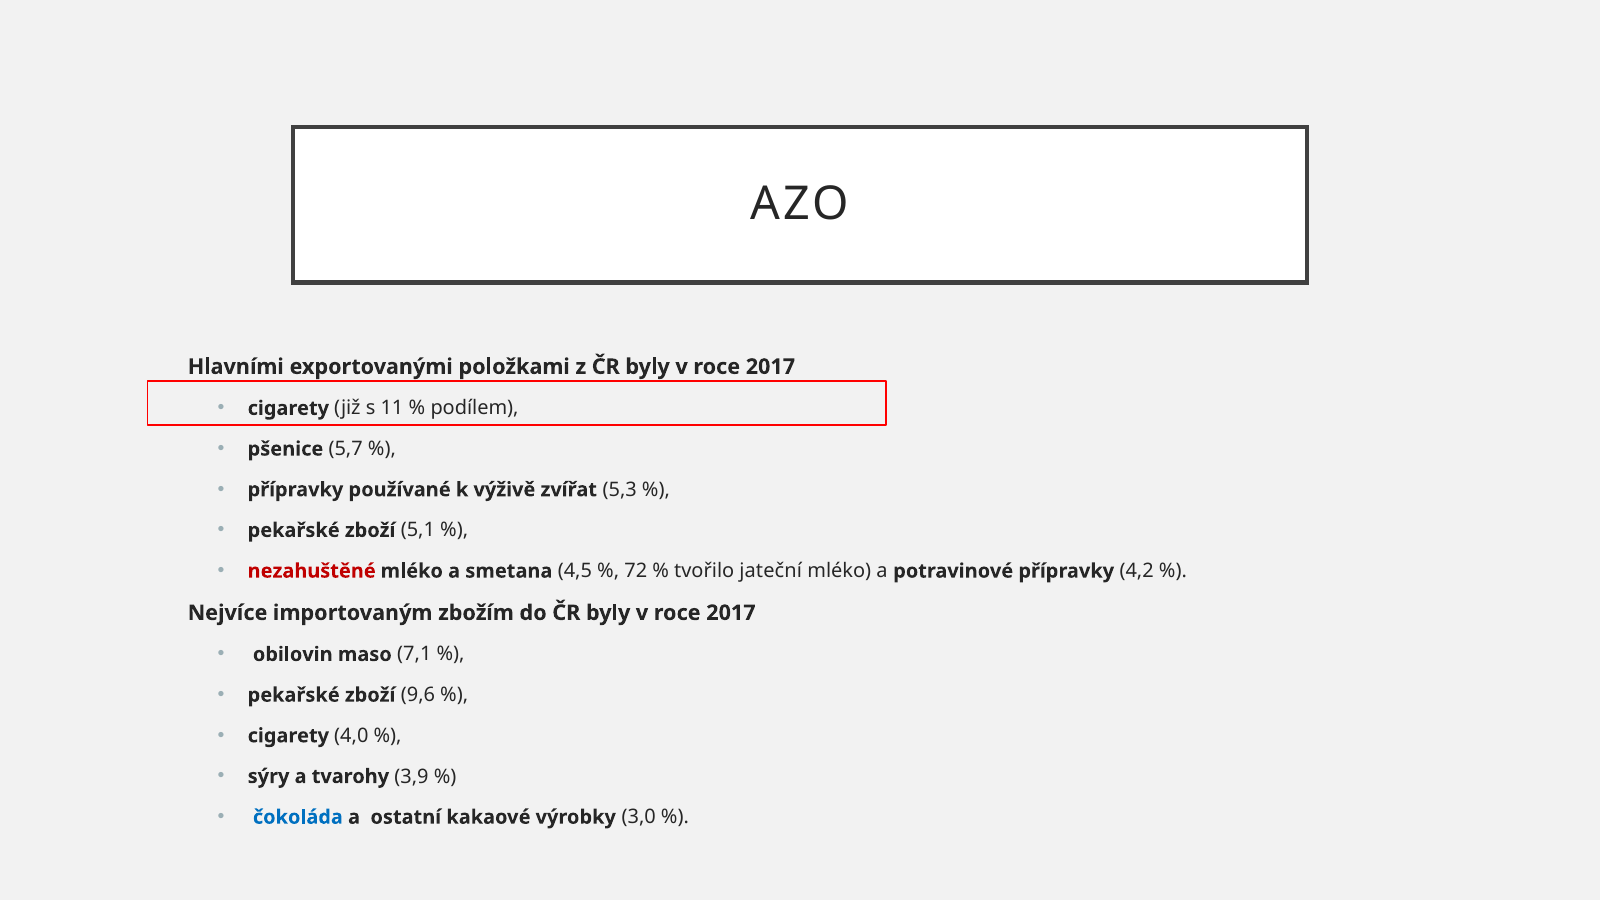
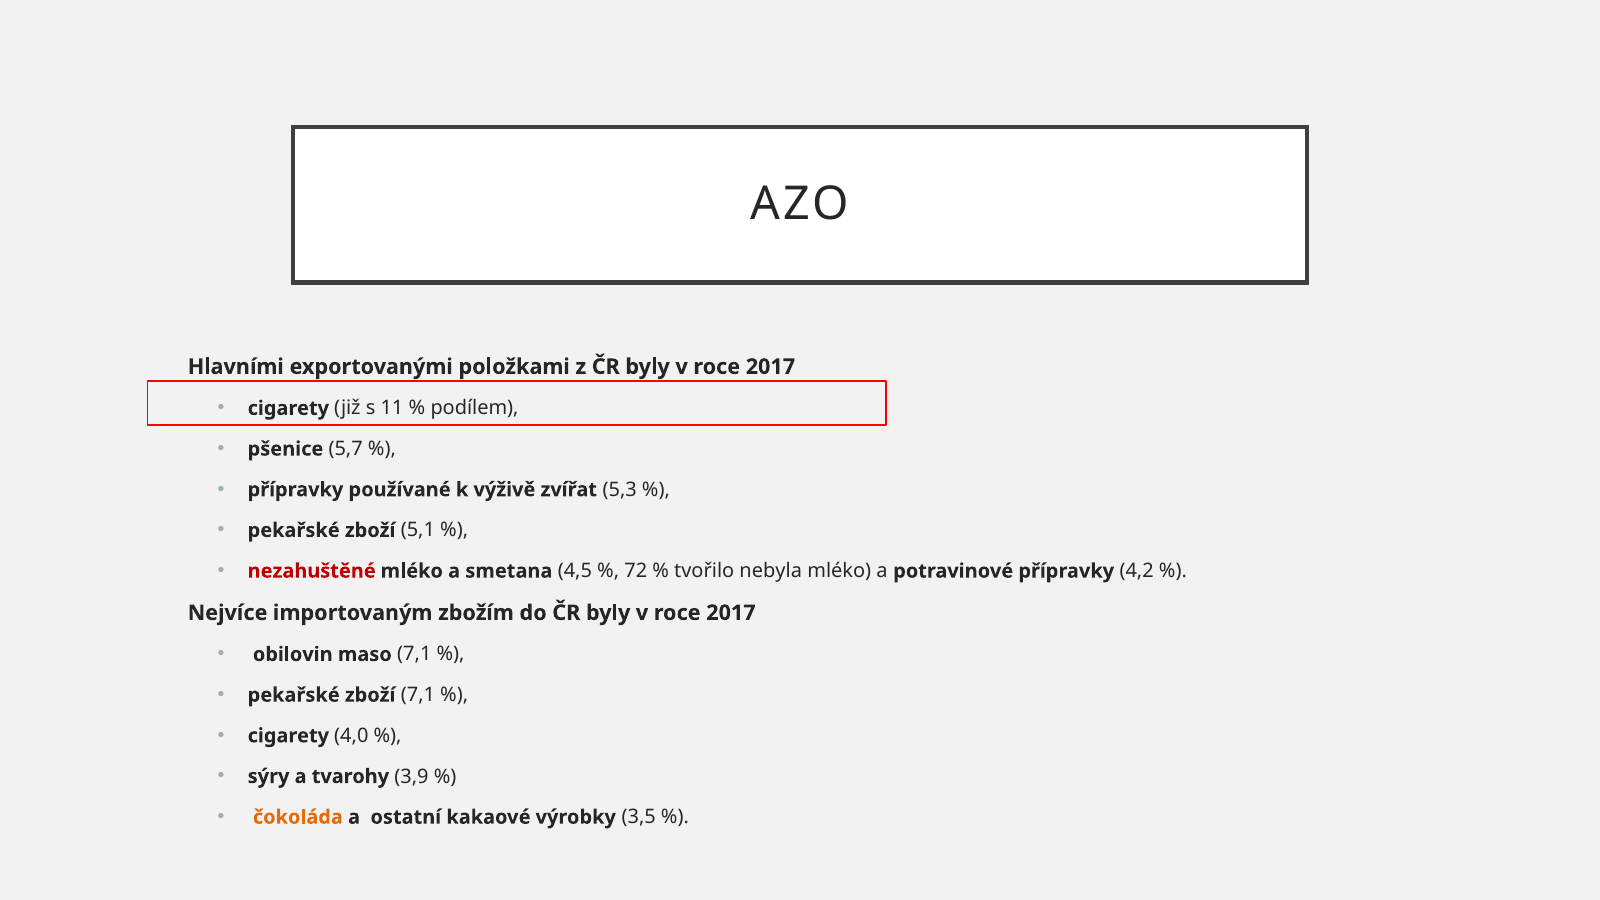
jateční: jateční -> nebyla (771, 571)
zboží 9,6: 9,6 -> 7,1 (418, 695)
čokoláda colour: blue -> orange (298, 817)
3,0: 3,0 -> 3,5 (639, 817)
